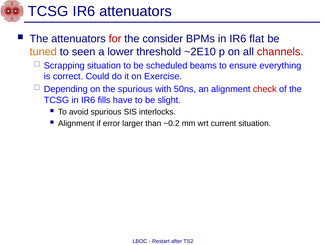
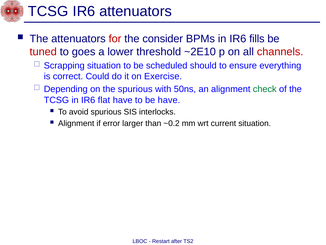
flat: flat -> fills (257, 39)
tuned colour: orange -> red (43, 52)
seen: seen -> goes (84, 52)
beams: beams -> should (203, 65)
check colour: red -> green (265, 89)
fills: fills -> flat (104, 100)
be slight: slight -> have (169, 100)
